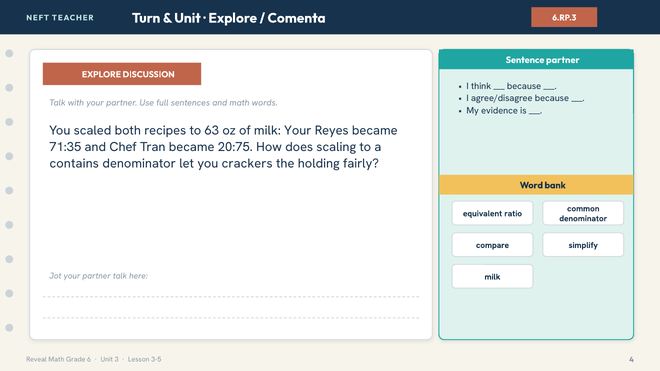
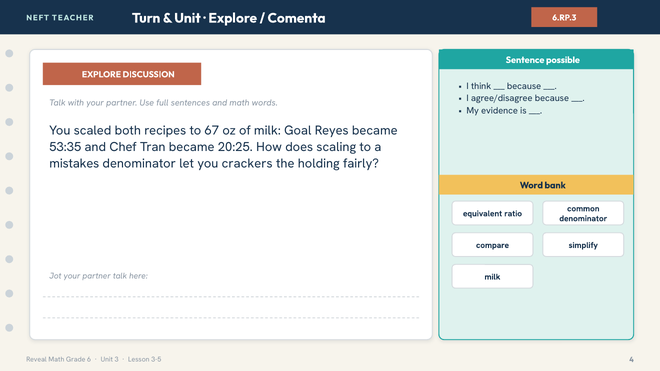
partner: partner -> possible (563, 60)
63: 63 -> 67 (212, 131)
milk Your: Your -> Goal (298, 131)
71:35: 71:35 -> 53:35 (65, 147)
20:75: 20:75 -> 20:25 (235, 147)
contains: contains -> mistakes (74, 164)
